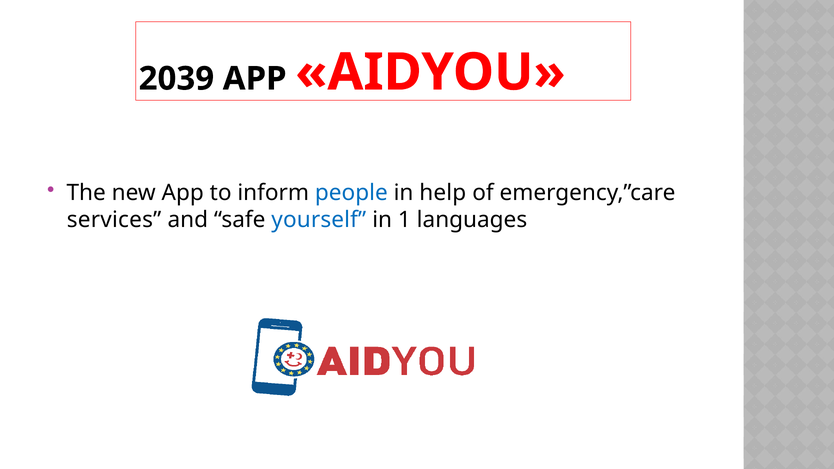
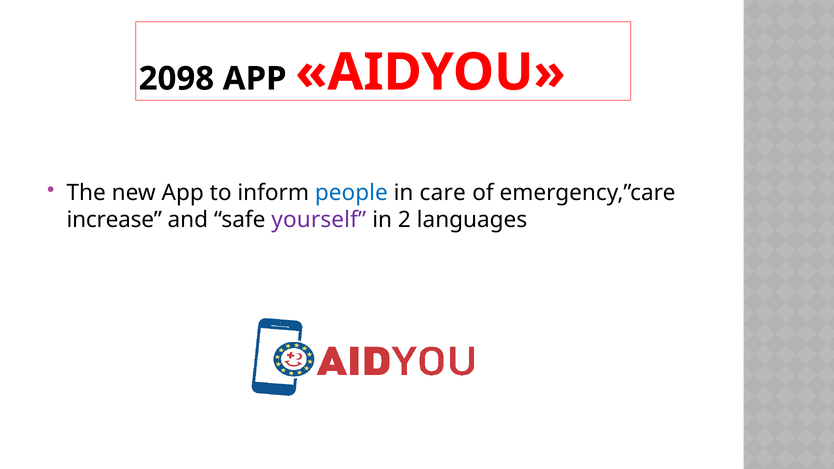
2039: 2039 -> 2098 (176, 79)
help: help -> care (443, 193)
services: services -> increase (114, 220)
yourself colour: blue -> purple (319, 220)
1: 1 -> 2 (404, 220)
